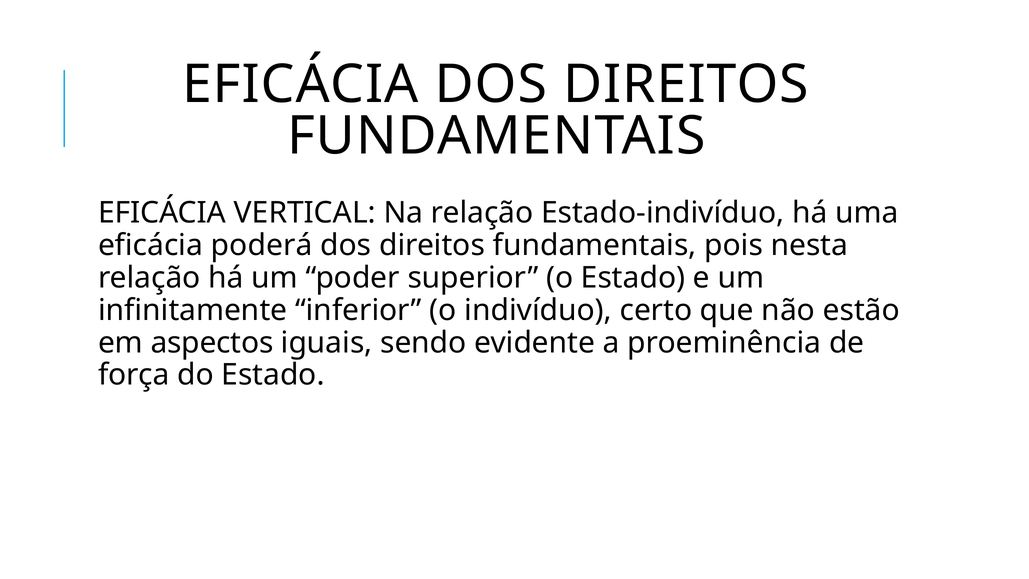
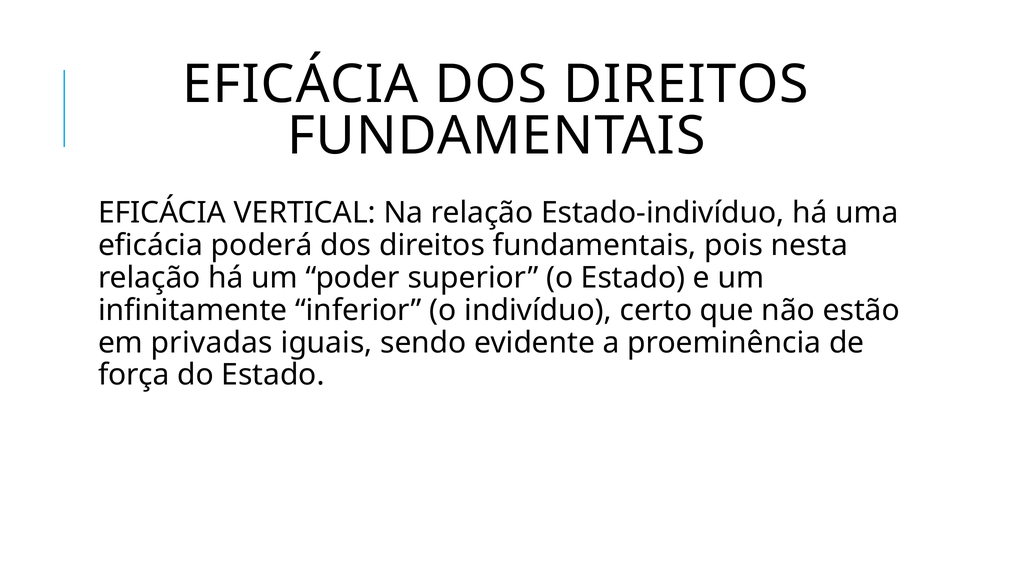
aspectos: aspectos -> privadas (212, 343)
